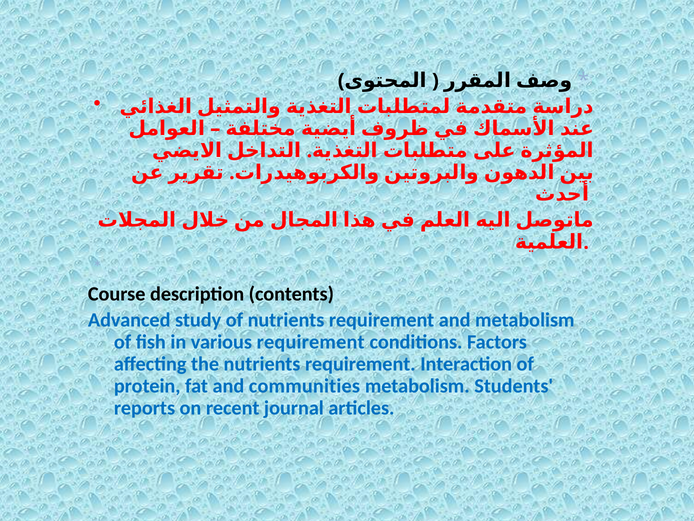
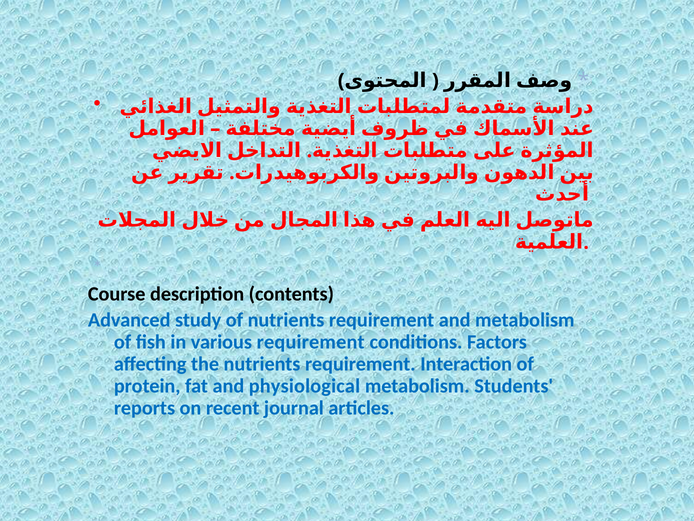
communities: communities -> physiological (304, 386)
